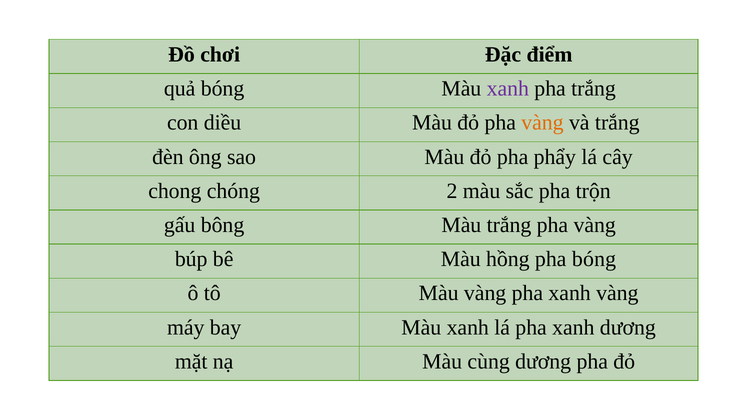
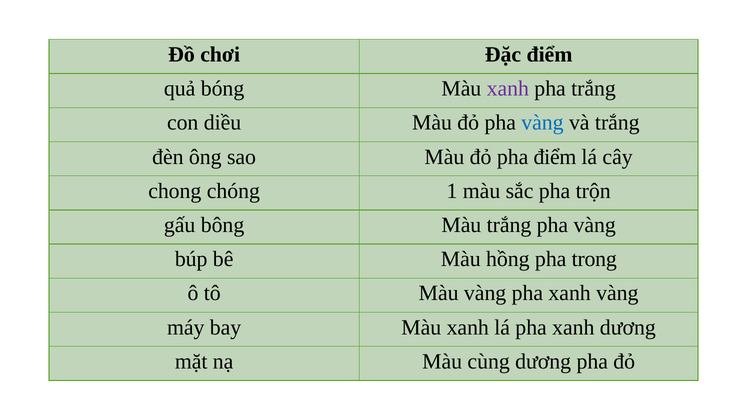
vàng colour: orange -> blue (542, 123)
pha phẩy: phẩy -> điểm (555, 157)
2: 2 -> 1 (452, 191)
pha bóng: bóng -> trong (594, 259)
